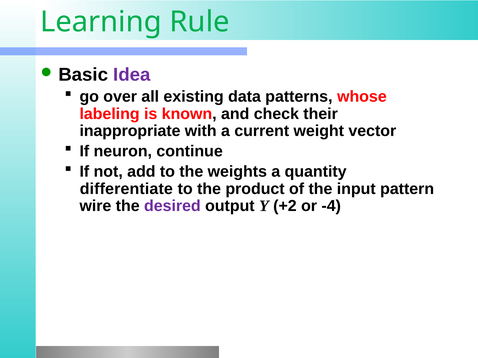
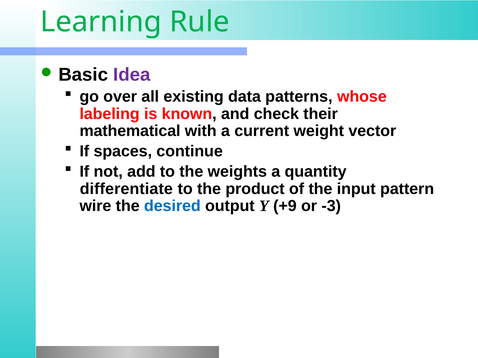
inappropriate: inappropriate -> mathematical (130, 131)
neuron: neuron -> spaces (123, 152)
desired colour: purple -> blue (172, 206)
+2: +2 -> +9 (285, 206)
-4: -4 -> -3 (331, 206)
